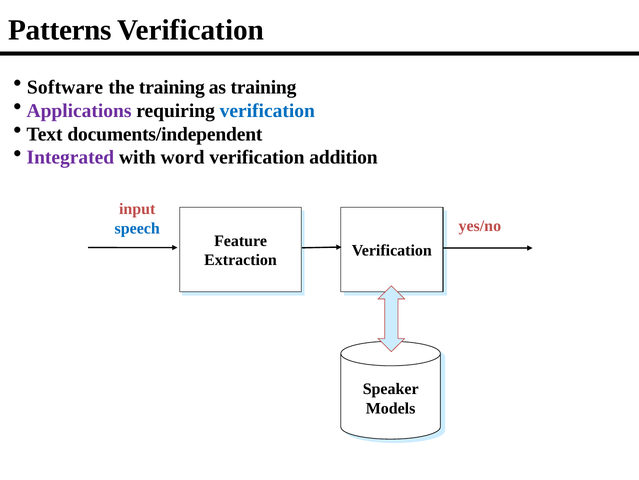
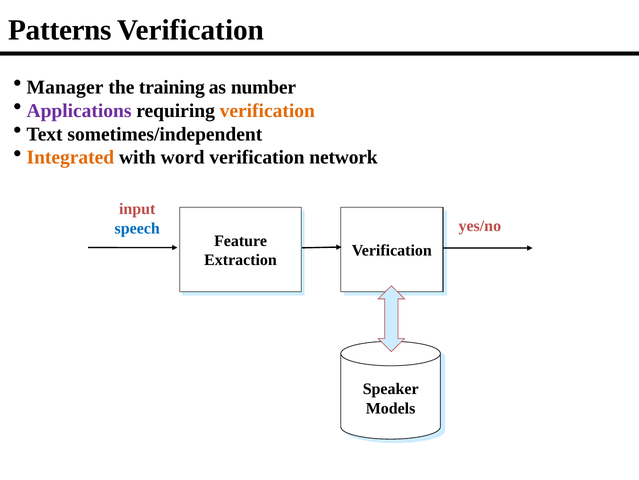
Software: Software -> Manager (65, 87)
as training: training -> number (263, 87)
verification colour: blue -> orange (267, 110)
documents/independent: documents/independent -> sometimes/independent (165, 134)
Integrated colour: purple -> orange (70, 157)
addition: addition -> network (344, 157)
